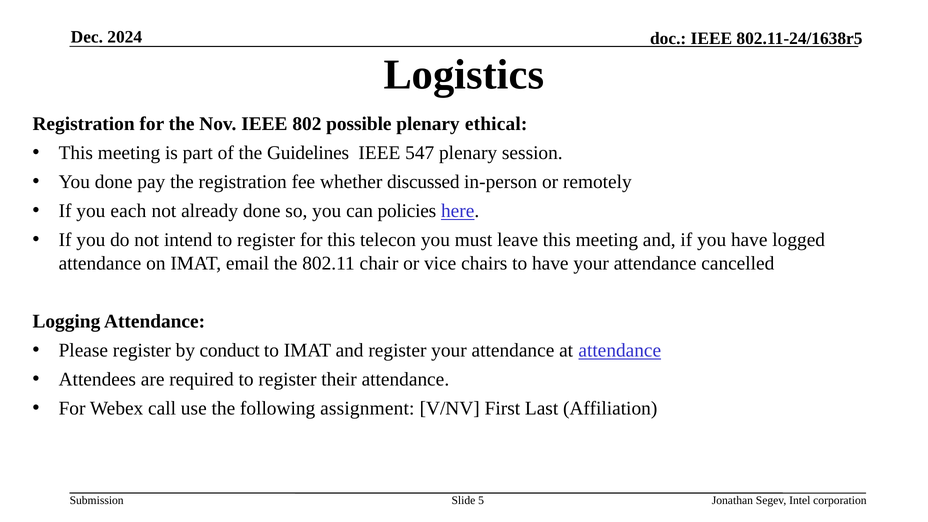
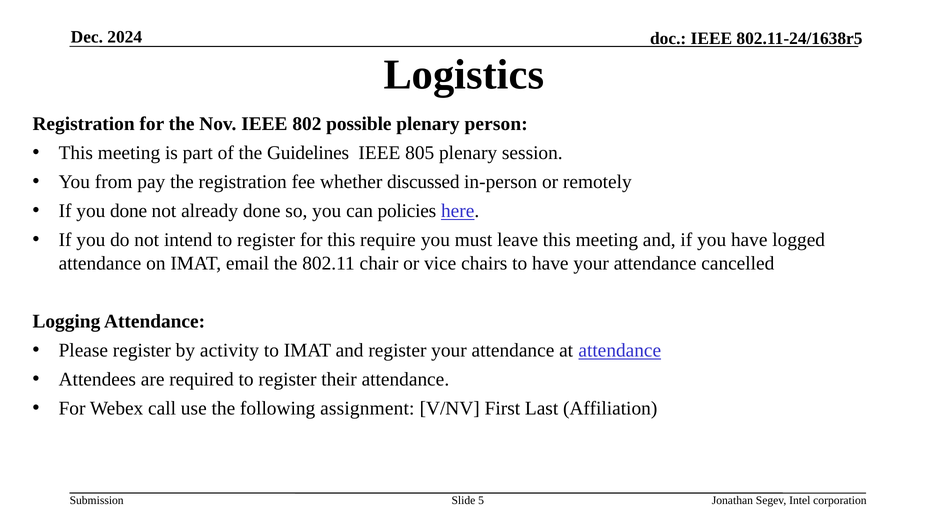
ethical: ethical -> person (496, 124)
547: 547 -> 805 (420, 153)
You done: done -> from (114, 182)
you each: each -> done (129, 211)
telecon: telecon -> require (388, 240)
conduct: conduct -> activity (229, 350)
